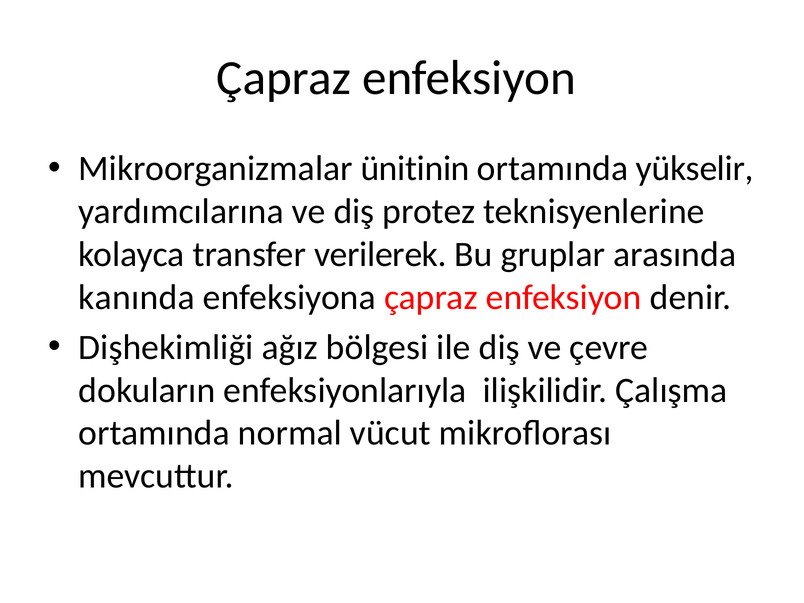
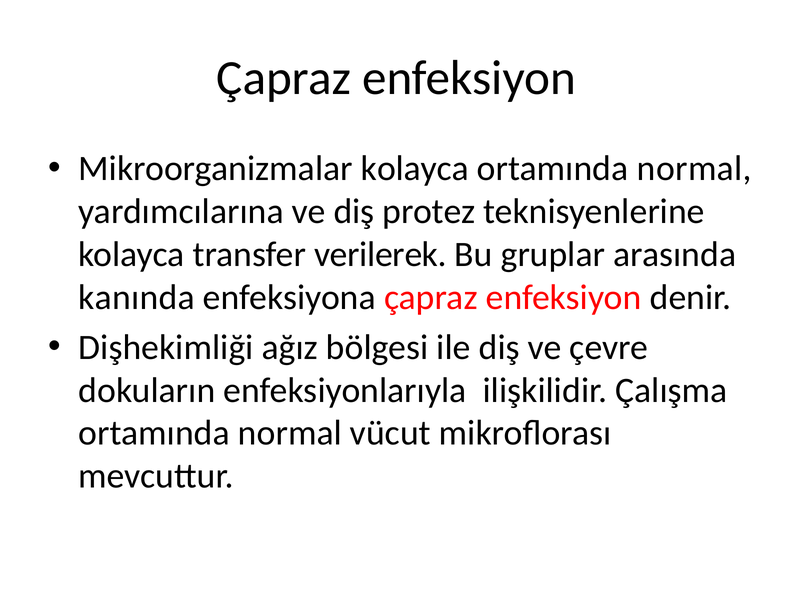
Mikroorganizmalar ünitinin: ünitinin -> kolayca (415, 169)
yükselir: yükselir -> normal (694, 169)
